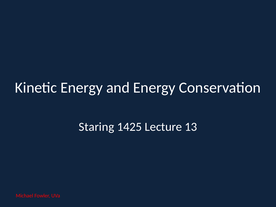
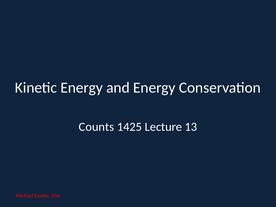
Staring: Staring -> Counts (96, 127)
